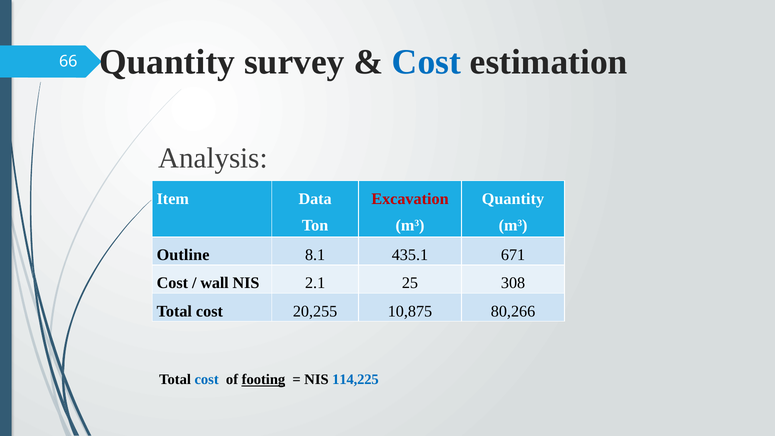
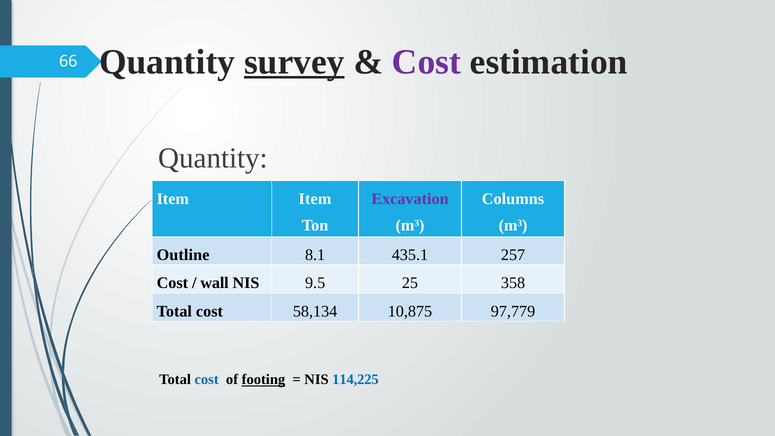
survey underline: none -> present (294, 62)
Cost colour: blue -> purple (426, 62)
Analysis: Analysis -> Quantity (213, 158)
Item Data: Data -> Item (315, 199)
Excavation colour: red -> purple (410, 199)
Quantity: Quantity -> Columns (513, 199)
671: 671 -> 257 (513, 255)
2.1: 2.1 -> 9.5 (315, 283)
308: 308 -> 358 (513, 283)
20,255: 20,255 -> 58,134 (315, 311)
80,266: 80,266 -> 97,779 (513, 311)
